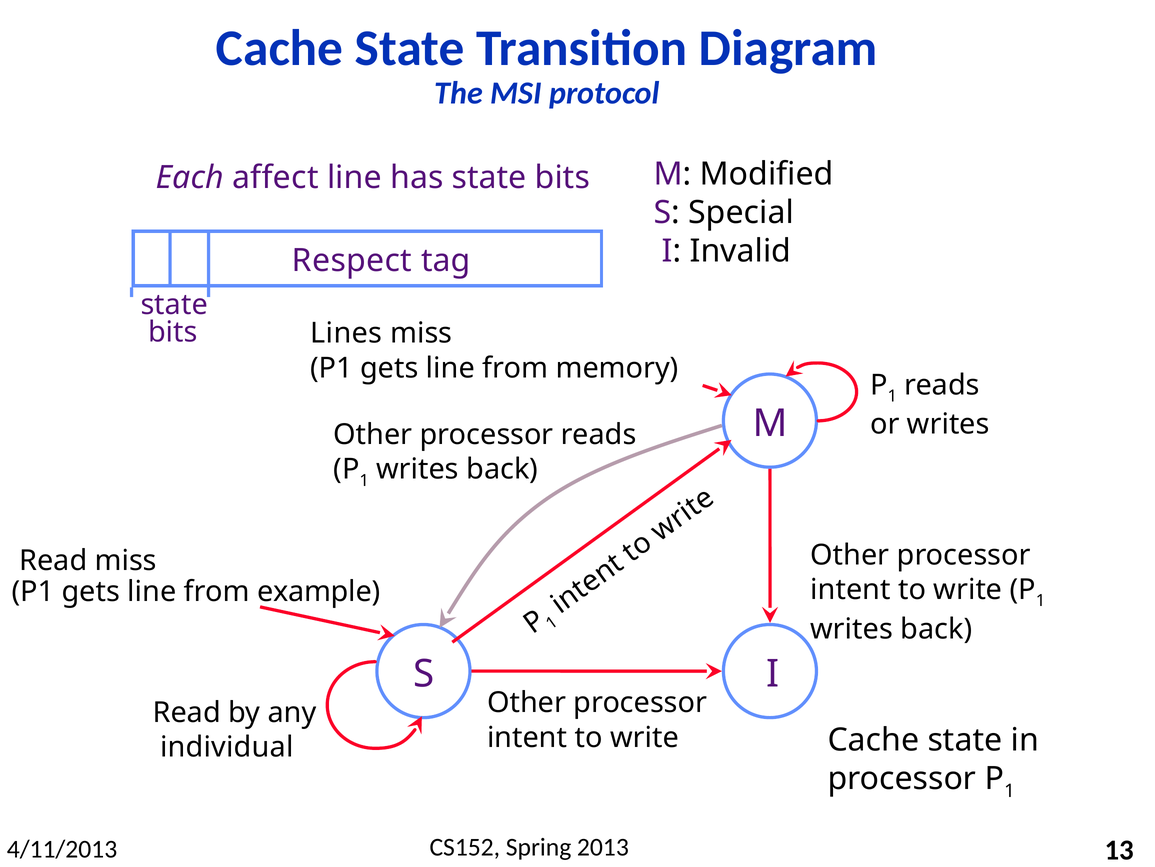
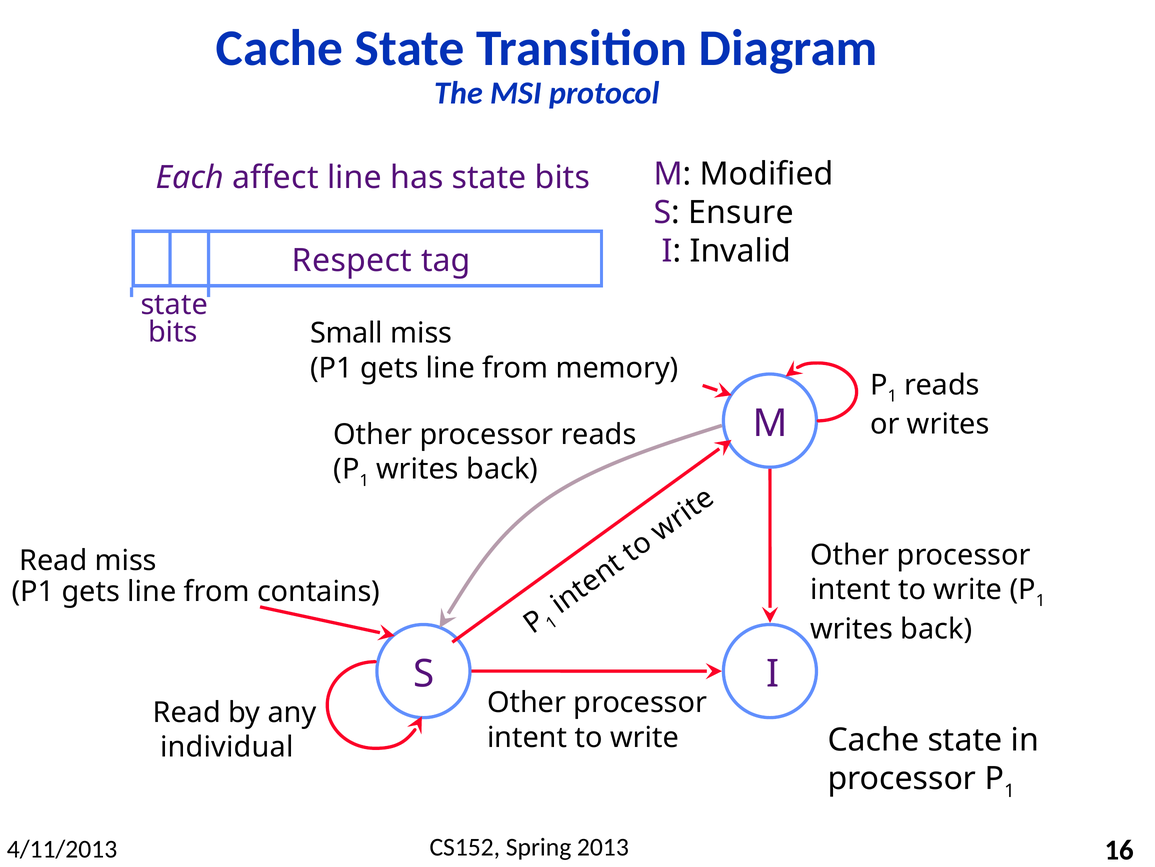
Special: Special -> Ensure (741, 212)
Lines: Lines -> Small (346, 333)
example: example -> contains (319, 591)
13: 13 -> 16 (1119, 849)
